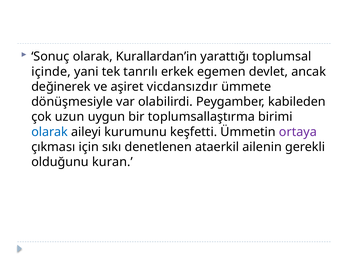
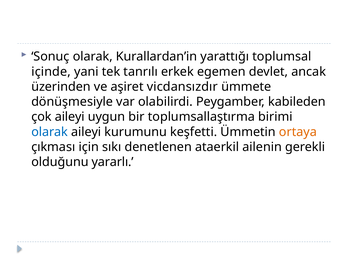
değinerek: değinerek -> üzerinden (61, 87)
çok uzun: uzun -> aileyi (70, 117)
ortaya colour: purple -> orange (298, 132)
kuran: kuran -> yararlı (113, 162)
